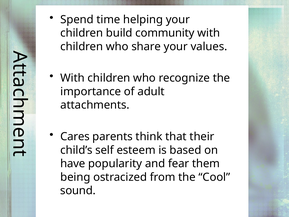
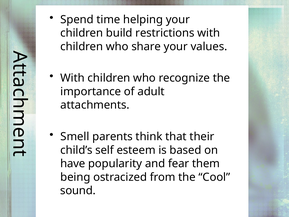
community: community -> restrictions (165, 33)
Cares: Cares -> Smell (75, 136)
